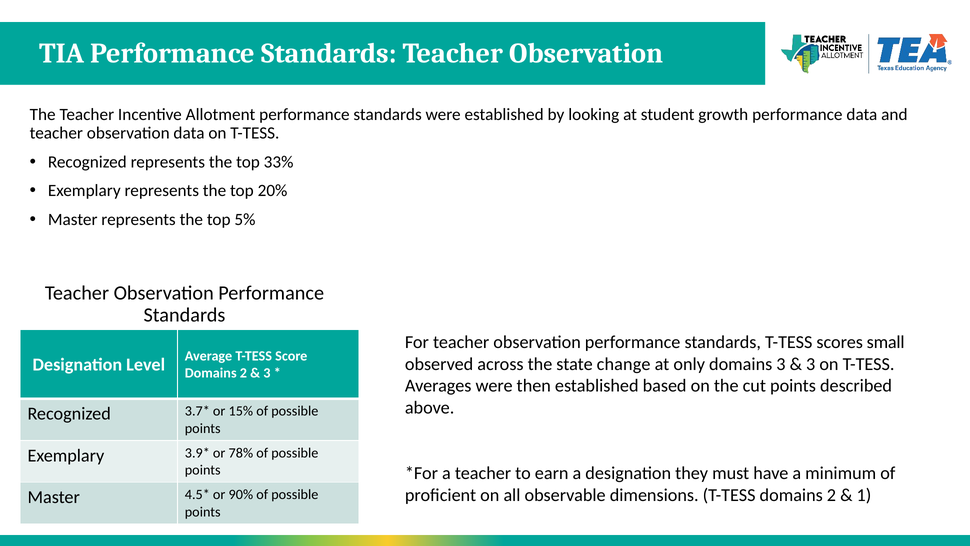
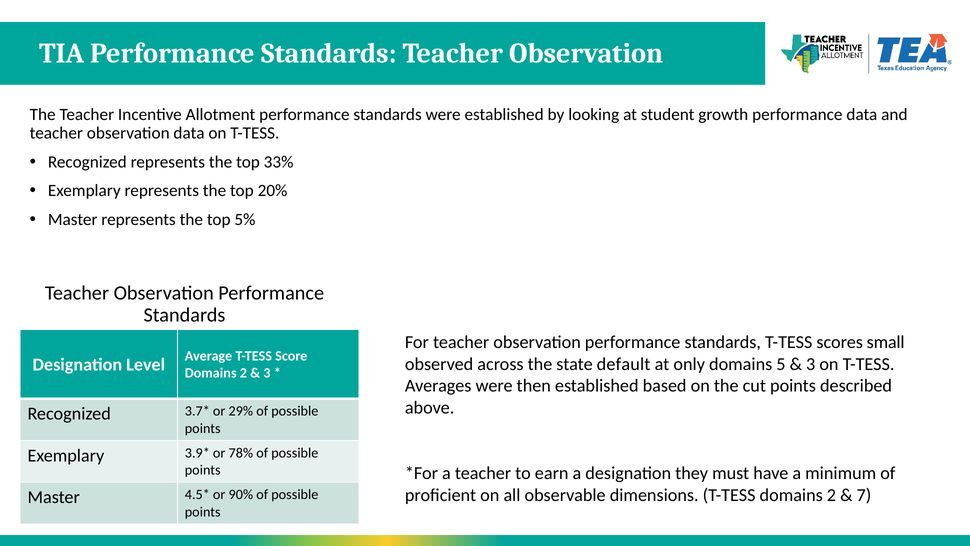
change: change -> default (624, 364)
domains 3: 3 -> 5 (781, 364)
15%: 15% -> 29% (241, 411)
1: 1 -> 7 (864, 495)
